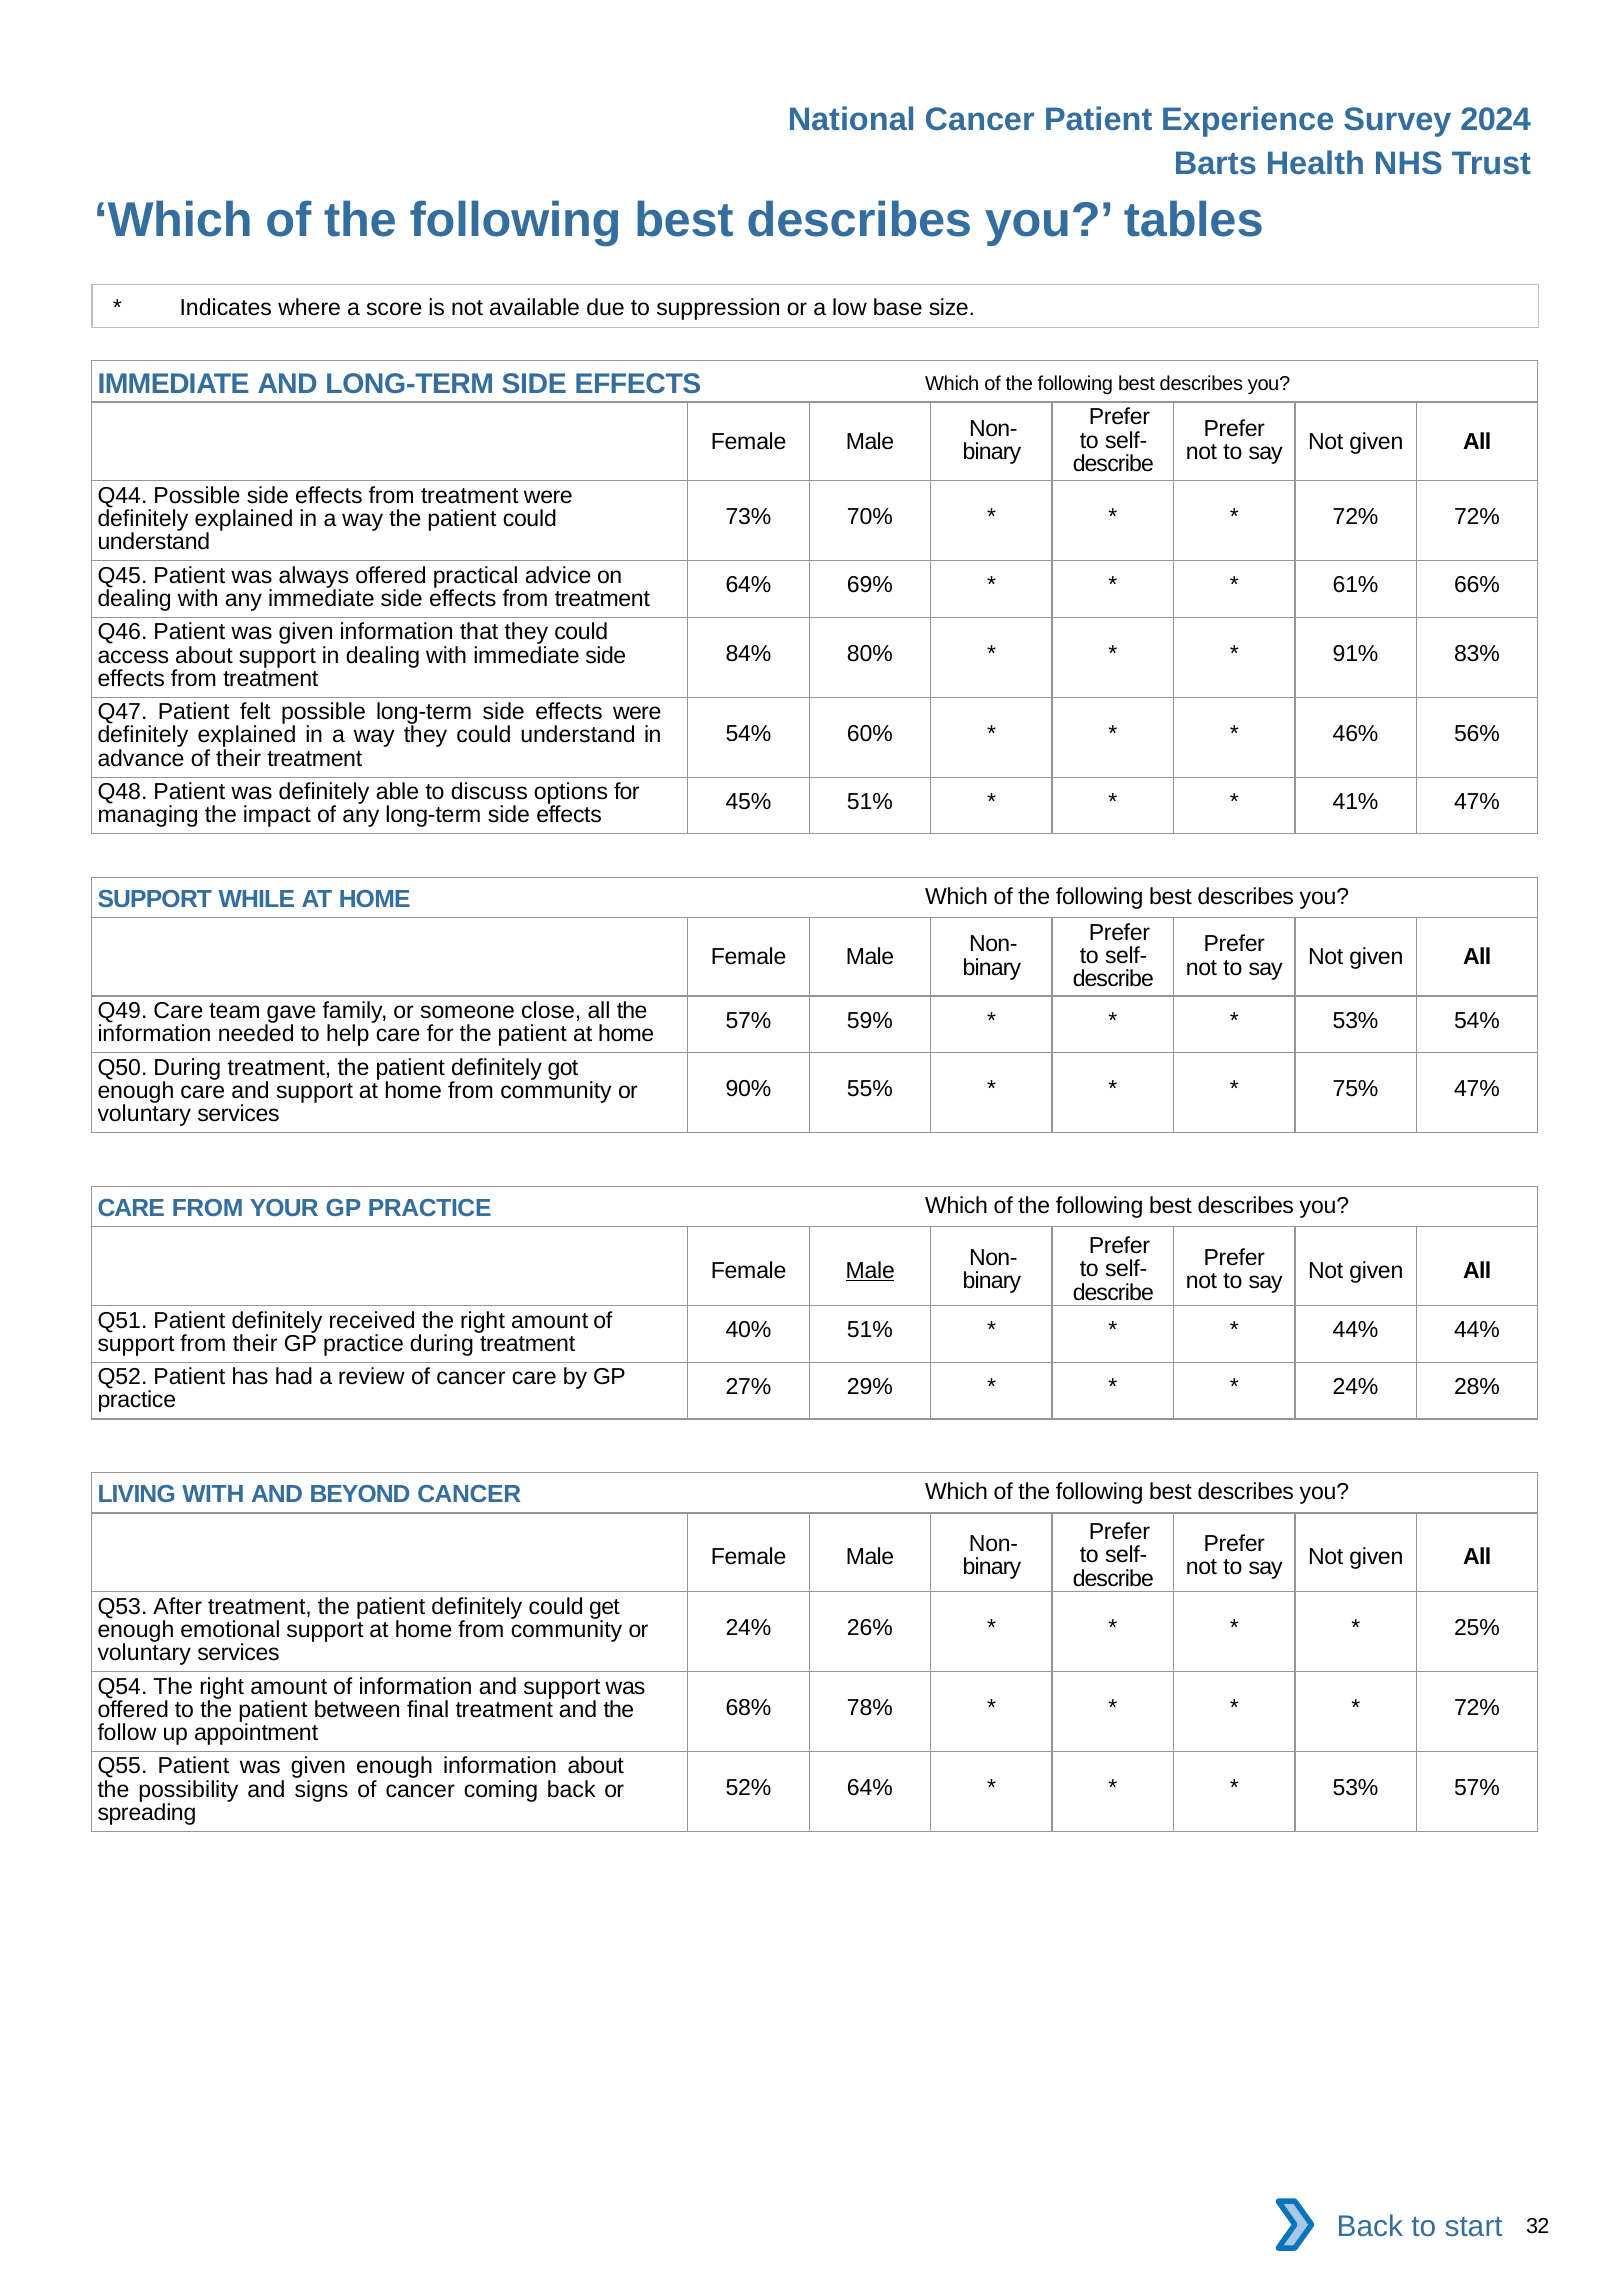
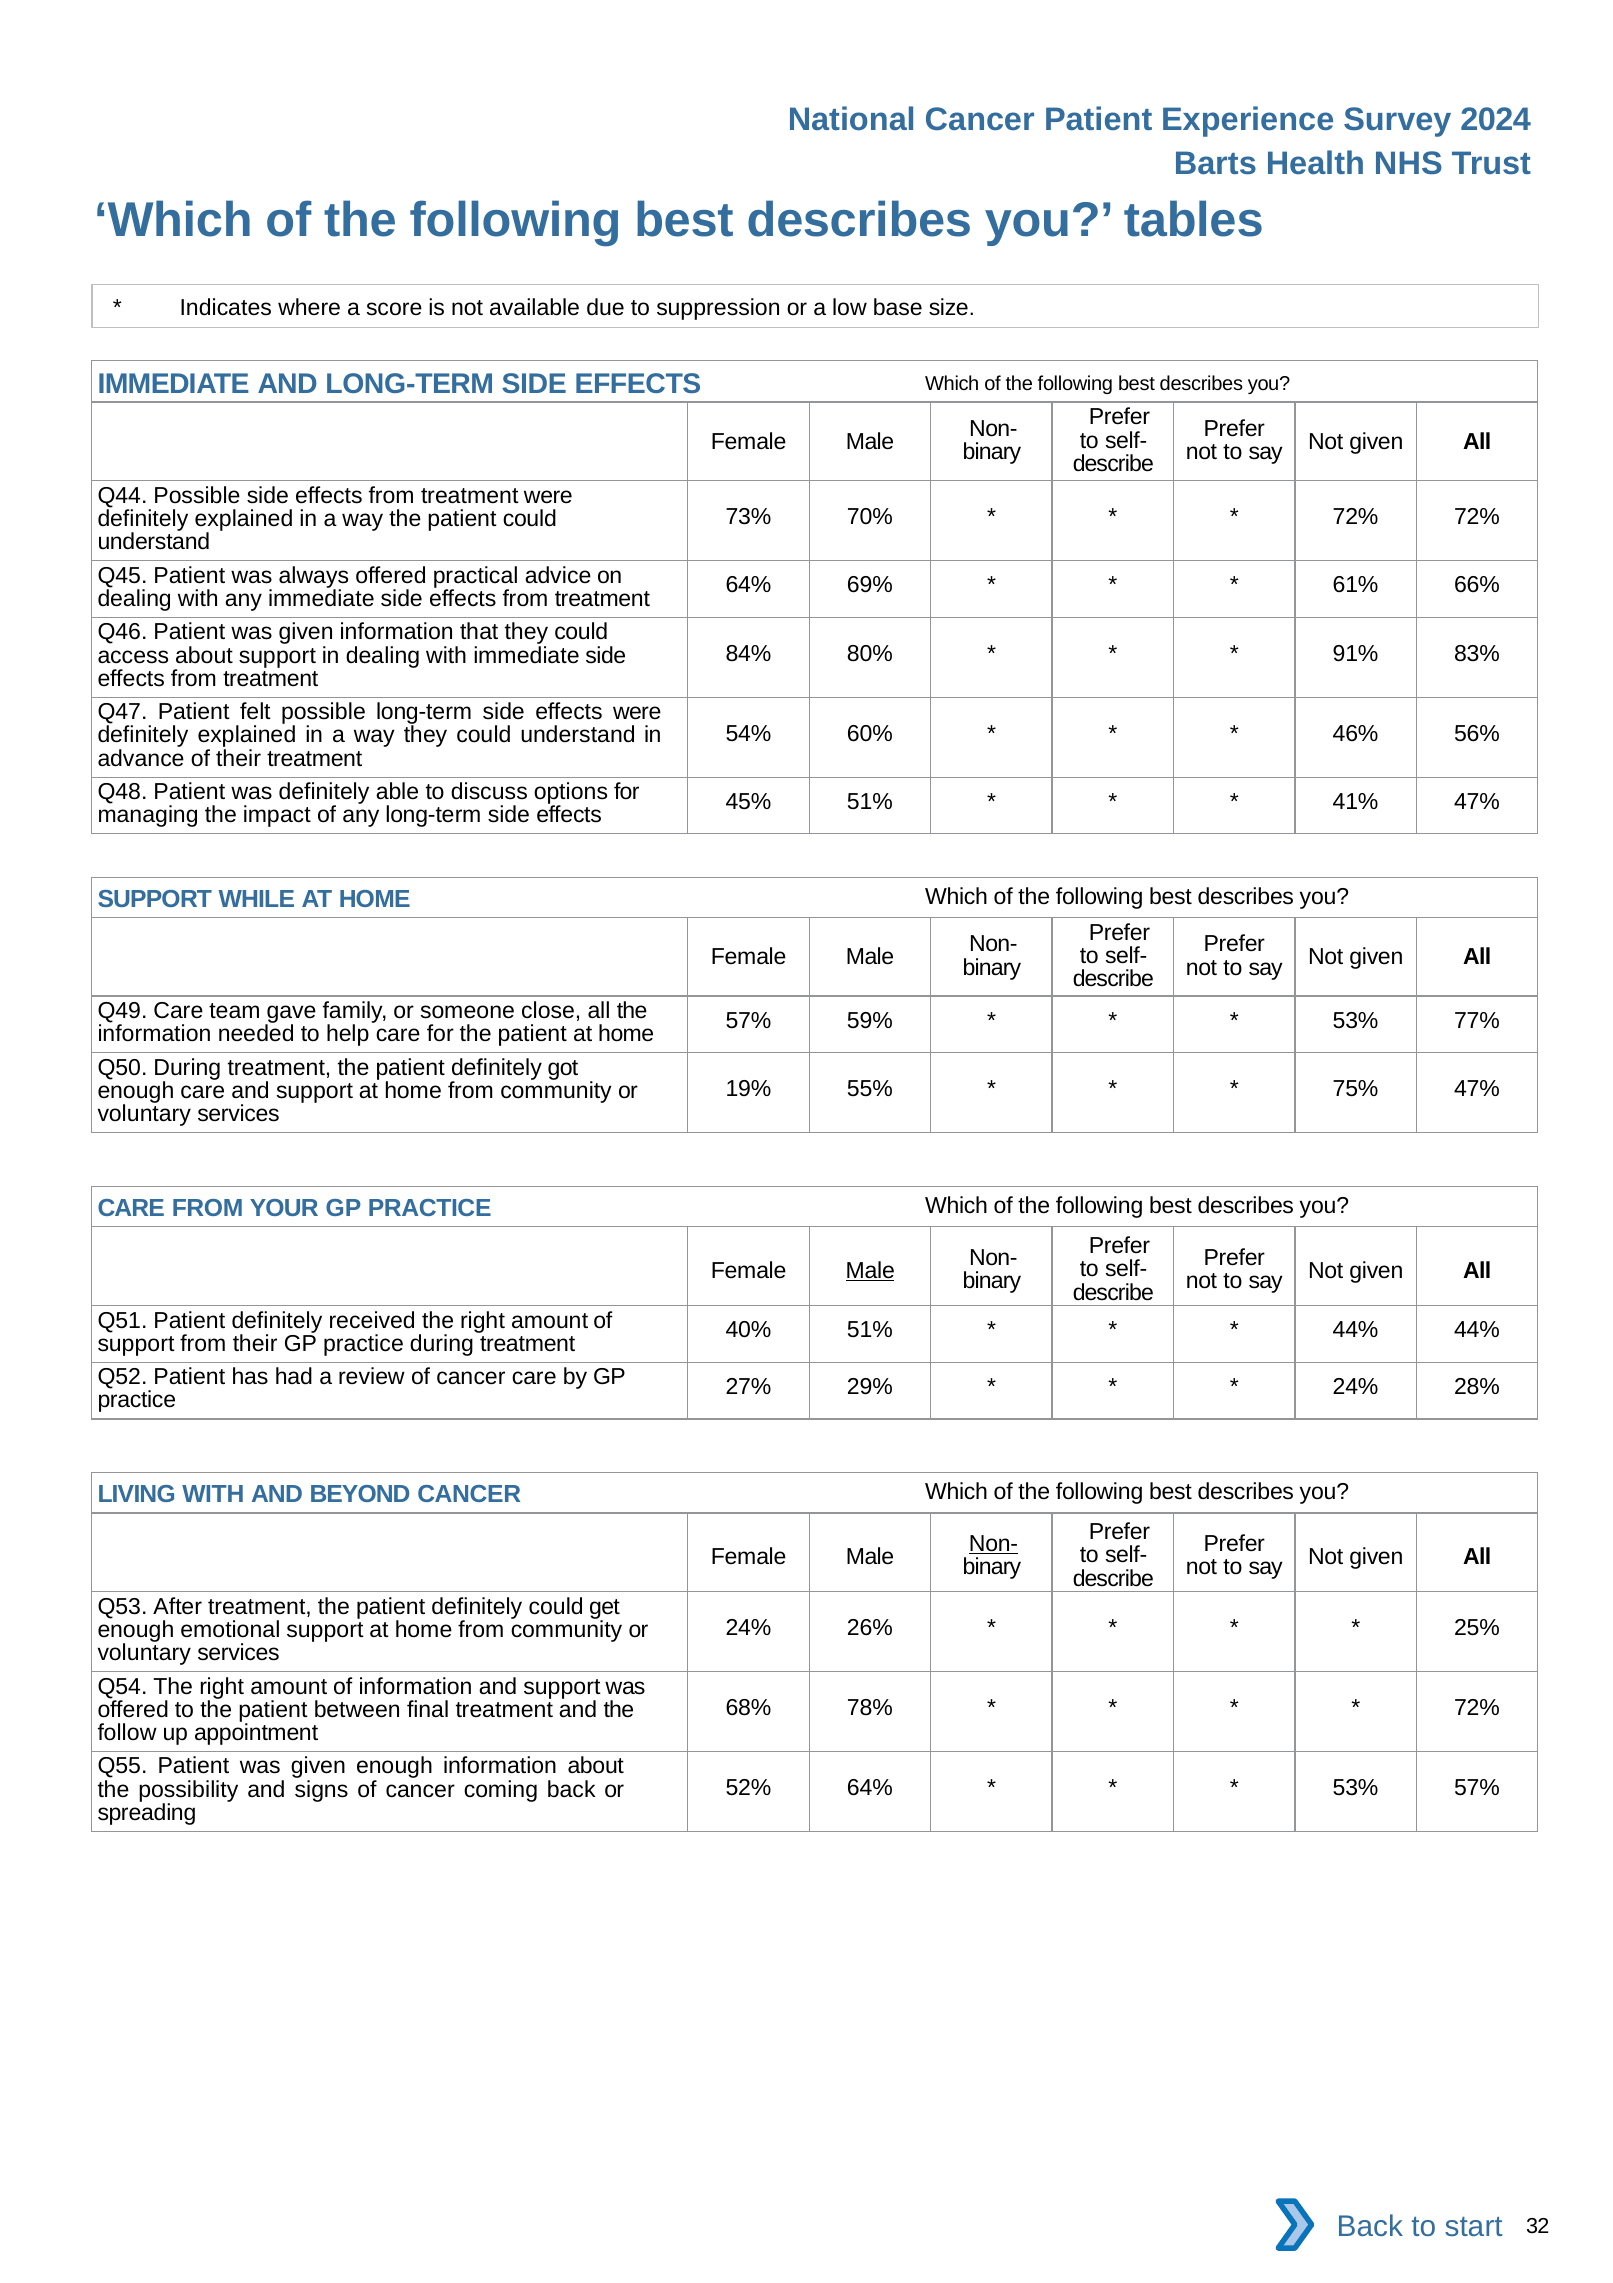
53% 54%: 54% -> 77% (1477, 1021)
90%: 90% -> 19% (748, 1089)
Non- underline: none -> present (993, 1543)
